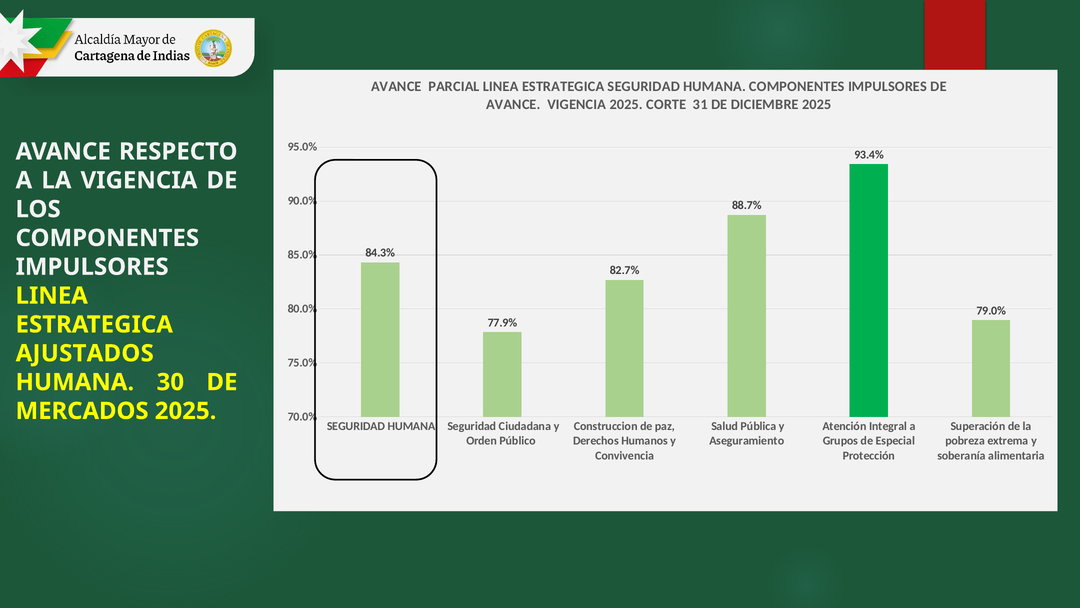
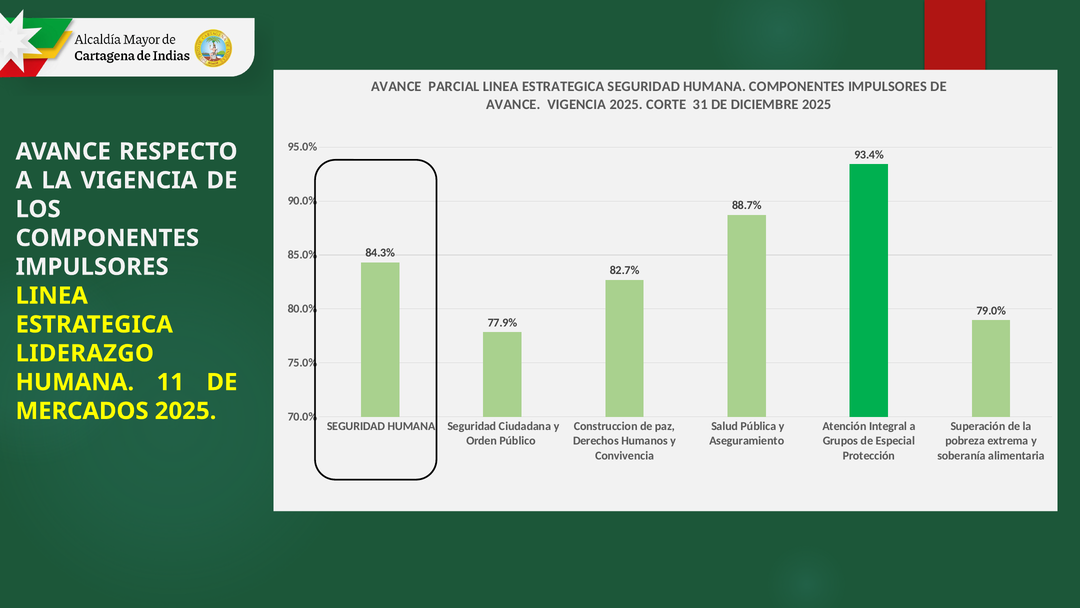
AJUSTADOS: AJUSTADOS -> LIDERAZGO (85, 353)
30: 30 -> 11 (170, 382)
